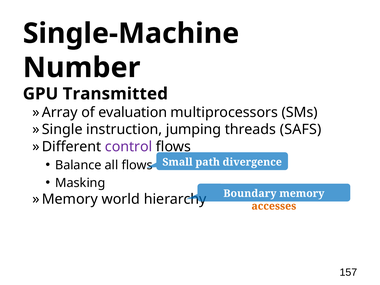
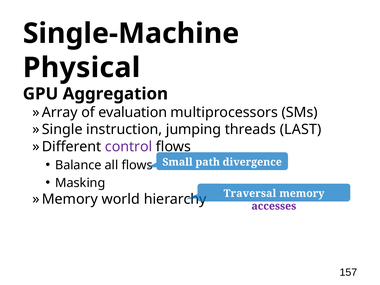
Number: Number -> Physical (82, 68)
Transmitted: Transmitted -> Aggregation (115, 94)
SAFS: SAFS -> LAST (301, 129)
Boundary: Boundary -> Traversal (250, 193)
accesses colour: orange -> purple (274, 206)
